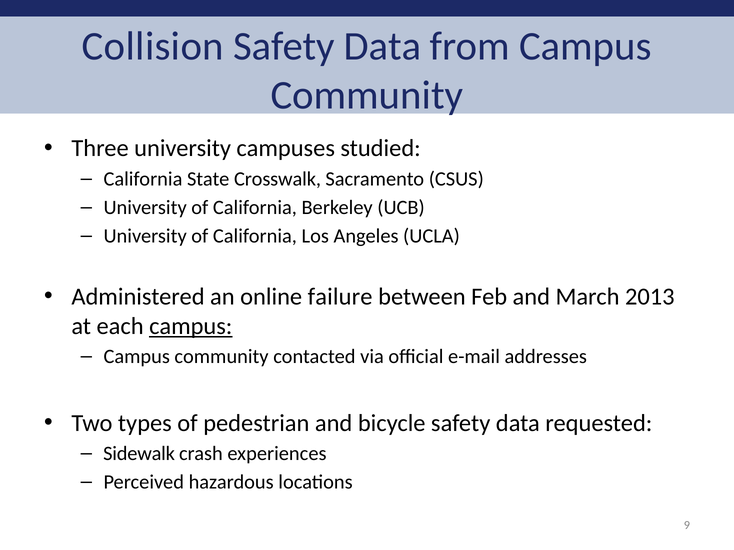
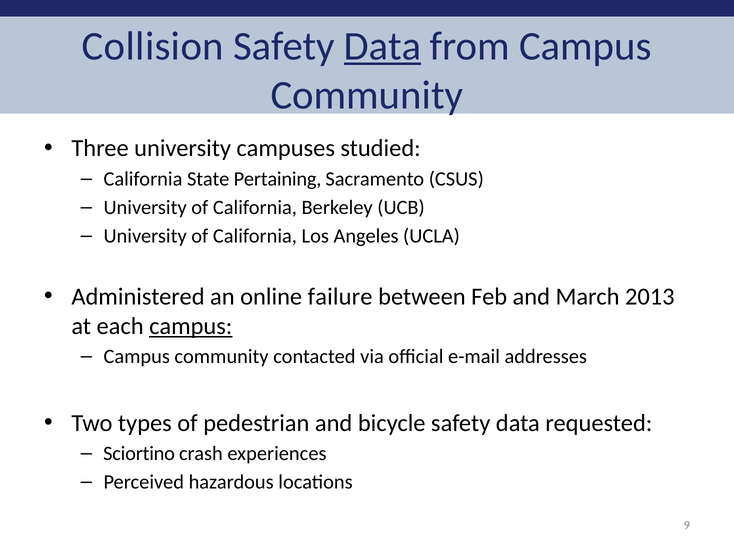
Data underline: none -> present (383, 46)
Crosswalk: Crosswalk -> Pertaining (278, 179)
Sidewalk: Sidewalk -> Sciortino (139, 454)
